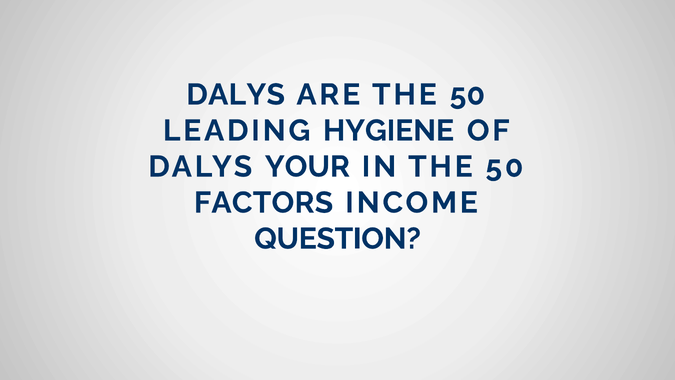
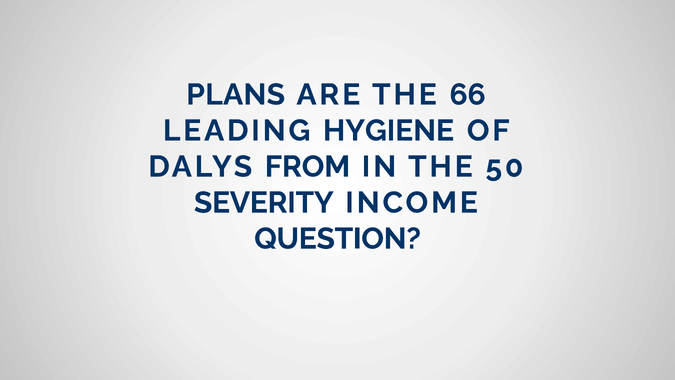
DALYS: DALYS -> PLANS (236, 95)
ARE THE 50: 50 -> 66 (468, 95)
YOUR: YOUR -> FROM (308, 167)
FACTORS: FACTORS -> SEVERITY (264, 203)
